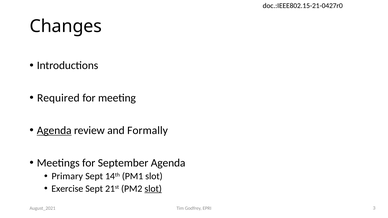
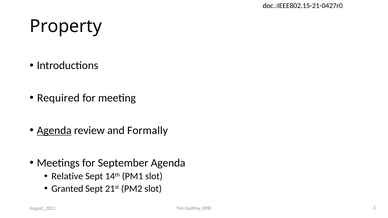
Changes: Changes -> Property (66, 26)
Primary: Primary -> Relative (67, 176)
Exercise: Exercise -> Granted (67, 189)
slot underline: present -> none (153, 189)
